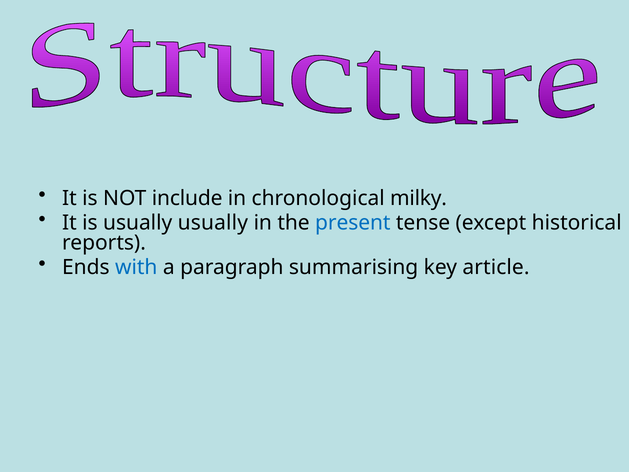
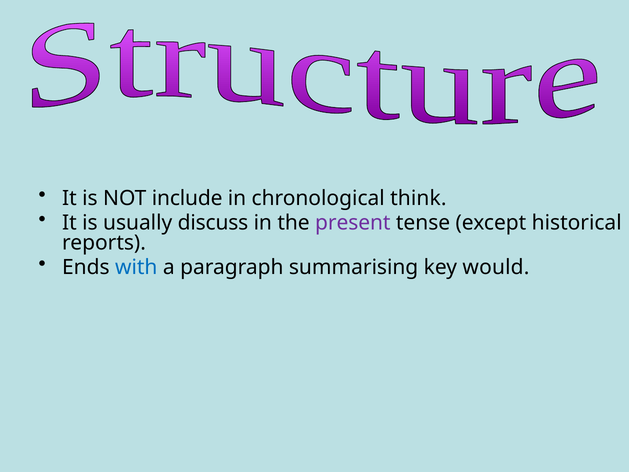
milky: milky -> think (418, 198)
usually usually: usually -> discuss (213, 223)
present colour: blue -> purple (353, 223)
article: article -> would (496, 267)
